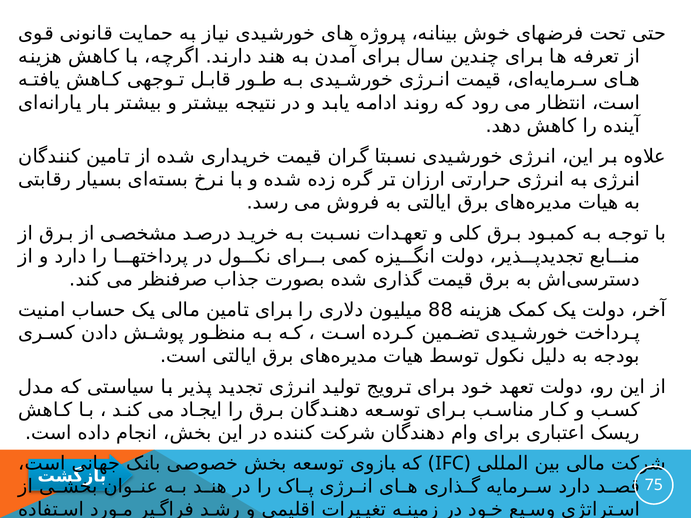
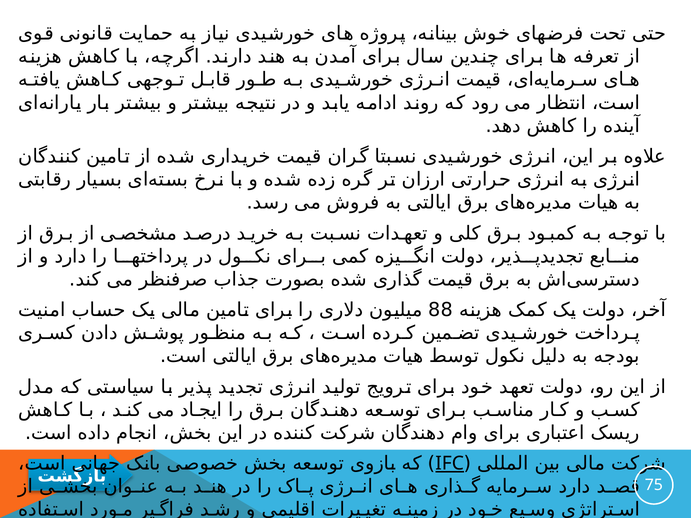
IFC underline: none -> present (450, 464)
